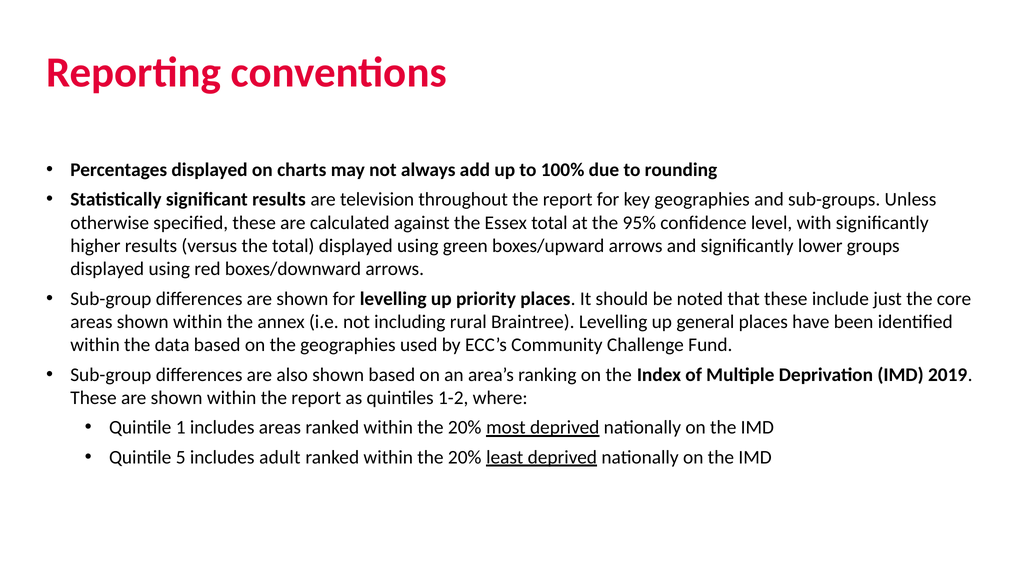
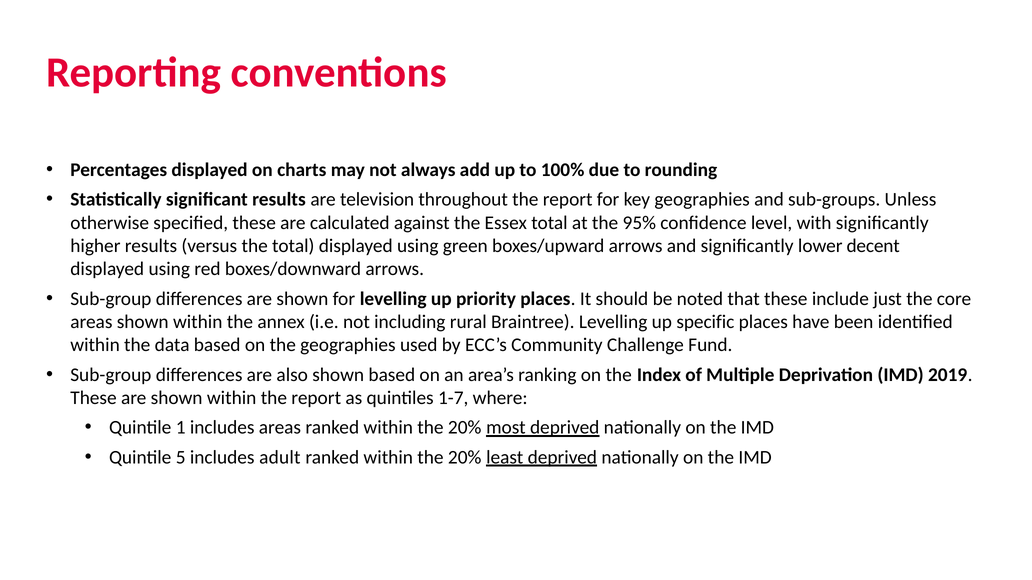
groups: groups -> decent (873, 246)
general: general -> specific (705, 322)
1-2: 1-2 -> 1-7 (453, 398)
